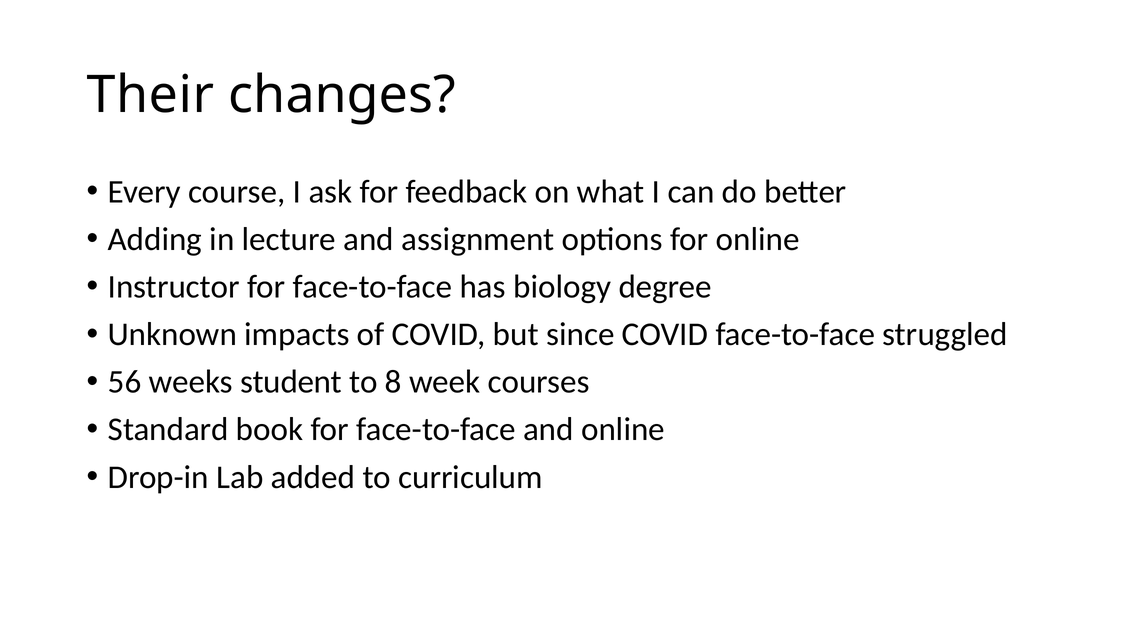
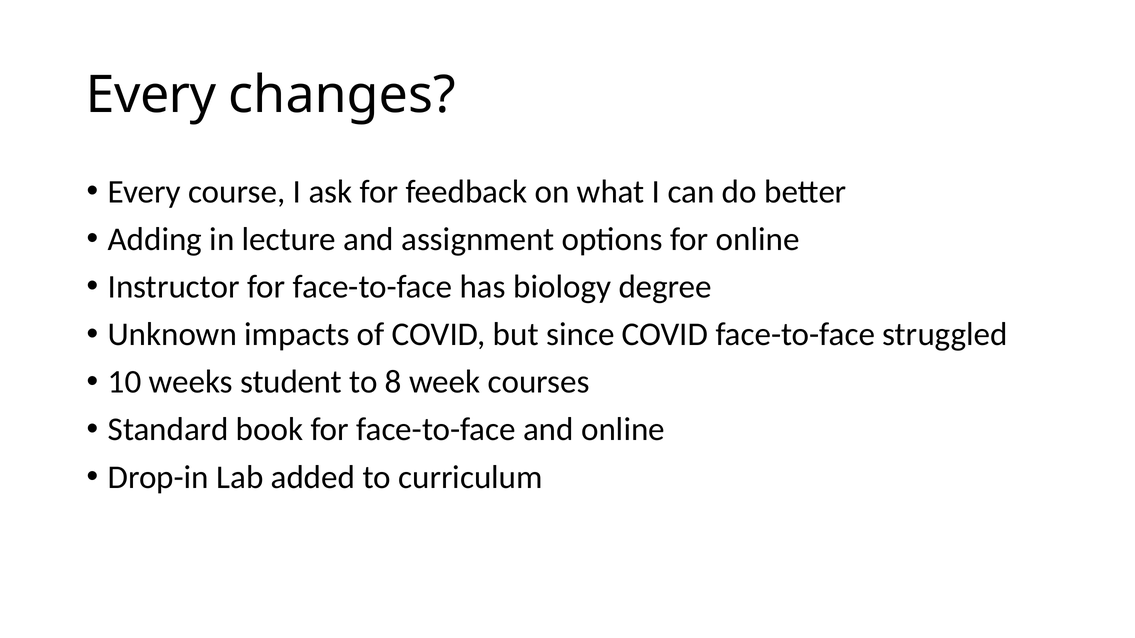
Their: Their -> Every (151, 95)
56: 56 -> 10 (125, 382)
